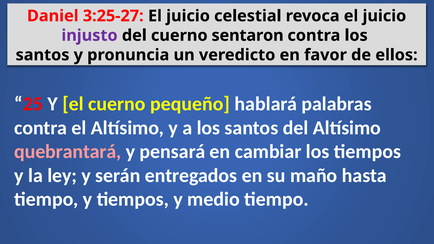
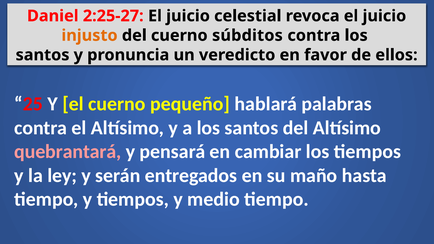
3:25-27: 3:25-27 -> 2:25-27 (113, 16)
injusto colour: purple -> orange (90, 35)
sentaron: sentaron -> súbditos (247, 35)
